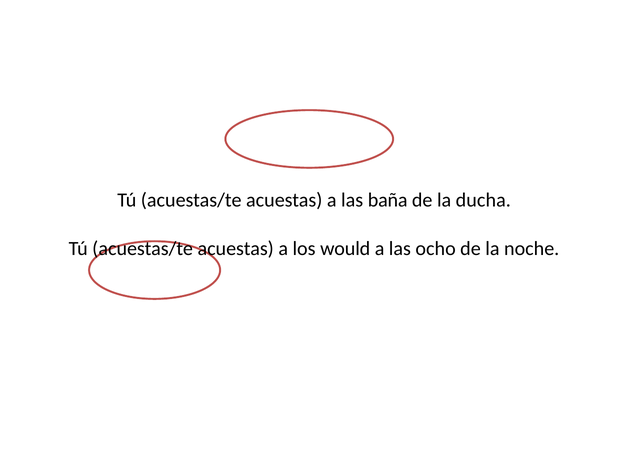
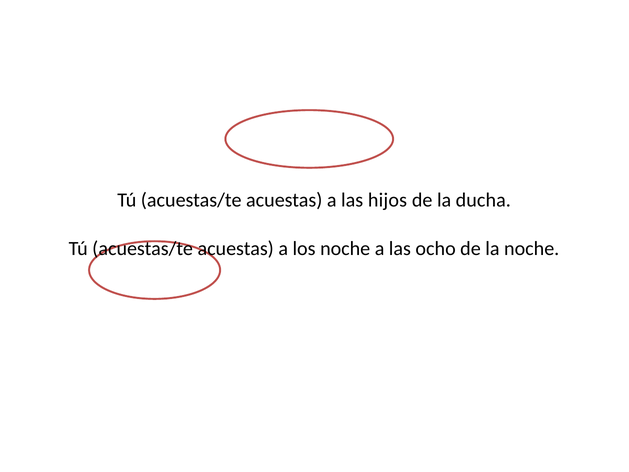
baña: baña -> hijos (387, 200)
los would: would -> noche (345, 248)
